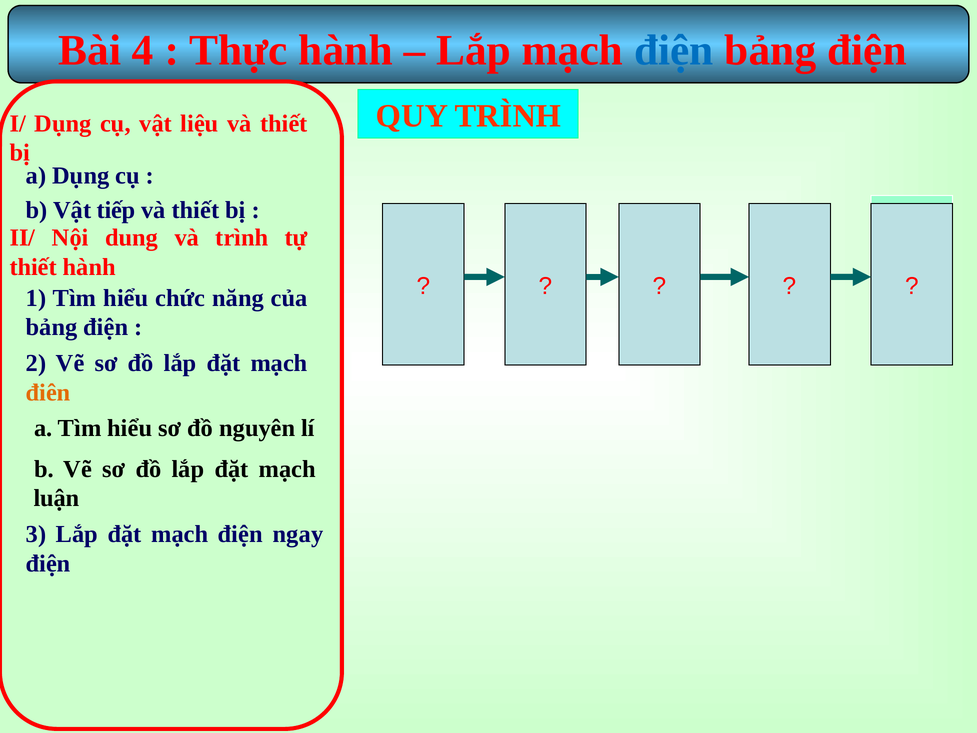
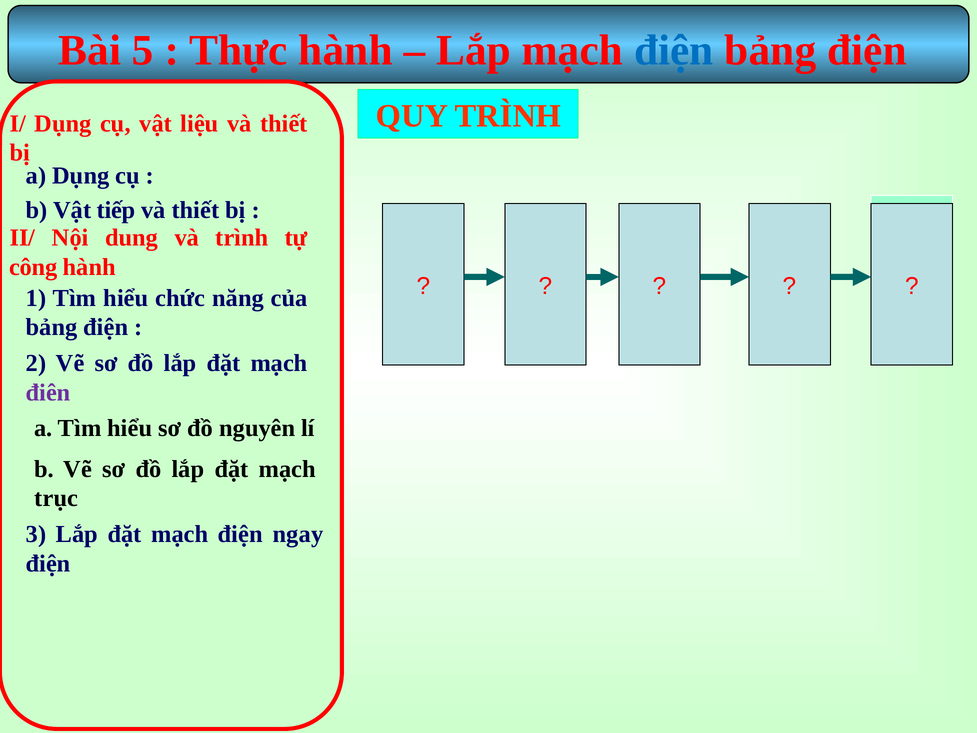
4: 4 -> 5 (143, 50)
thiết: thiết -> công (33, 267)
điên colour: orange -> purple (48, 392)
luận: luận -> trục (56, 498)
